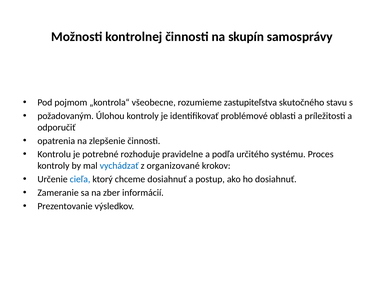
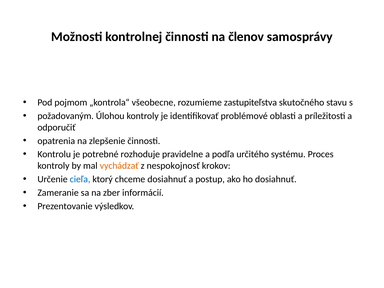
skupín: skupín -> členov (246, 37)
vychádzať colour: blue -> orange (119, 166)
organizované: organizované -> nespokojnosť (173, 166)
